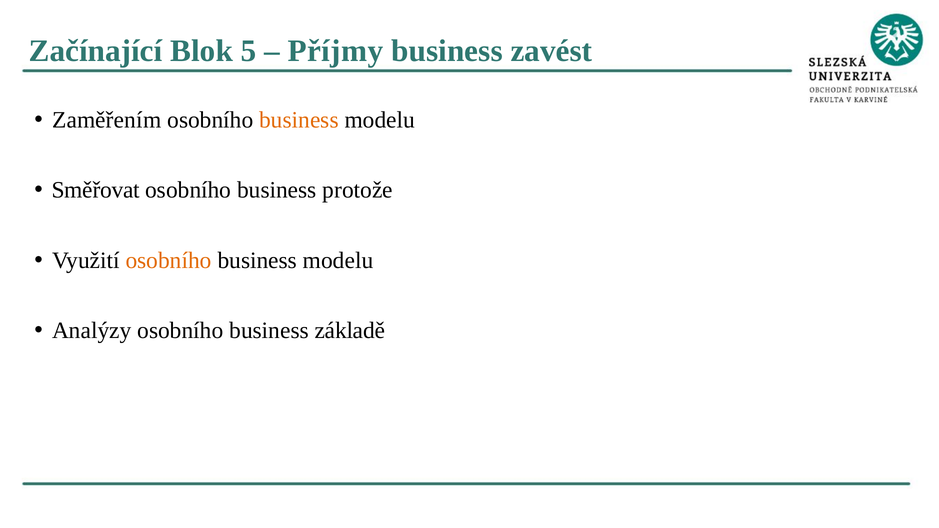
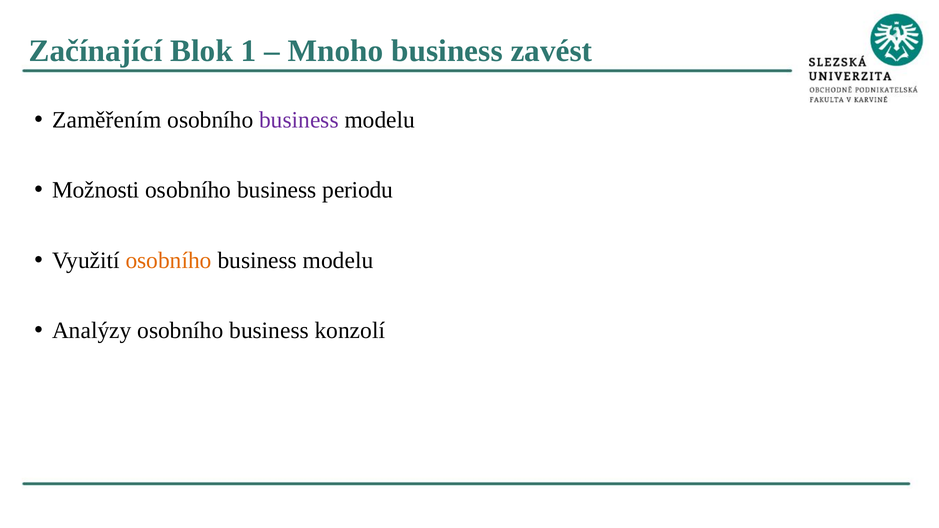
5: 5 -> 1 (249, 51)
Příjmy: Příjmy -> Mnoho (336, 51)
business colour: orange -> purple (299, 120)
Směřovat: Směřovat -> Možnosti (96, 190)
protože: protože -> periodu (358, 190)
základě: základě -> konzolí (350, 331)
